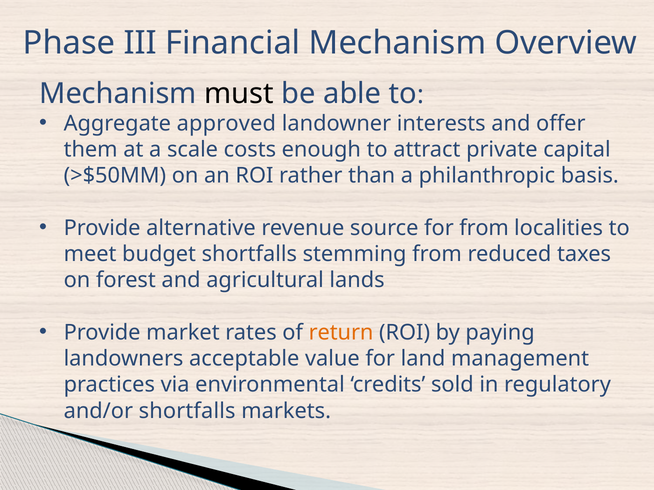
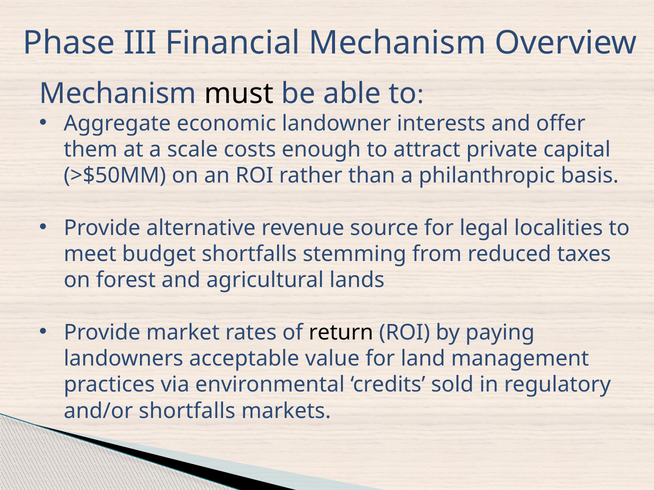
approved: approved -> economic (226, 124)
for from: from -> legal (484, 228)
return colour: orange -> black (341, 333)
